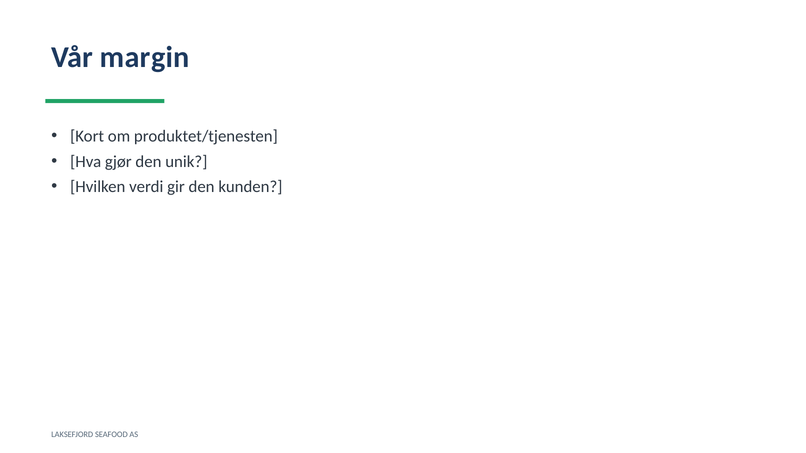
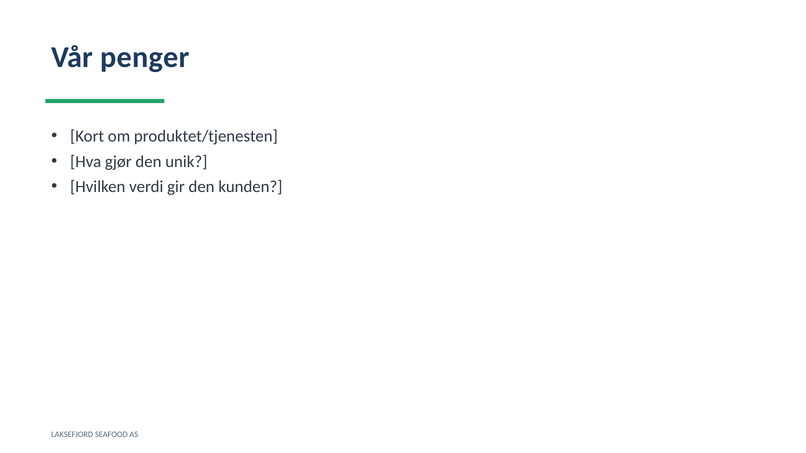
margin: margin -> penger (145, 58)
